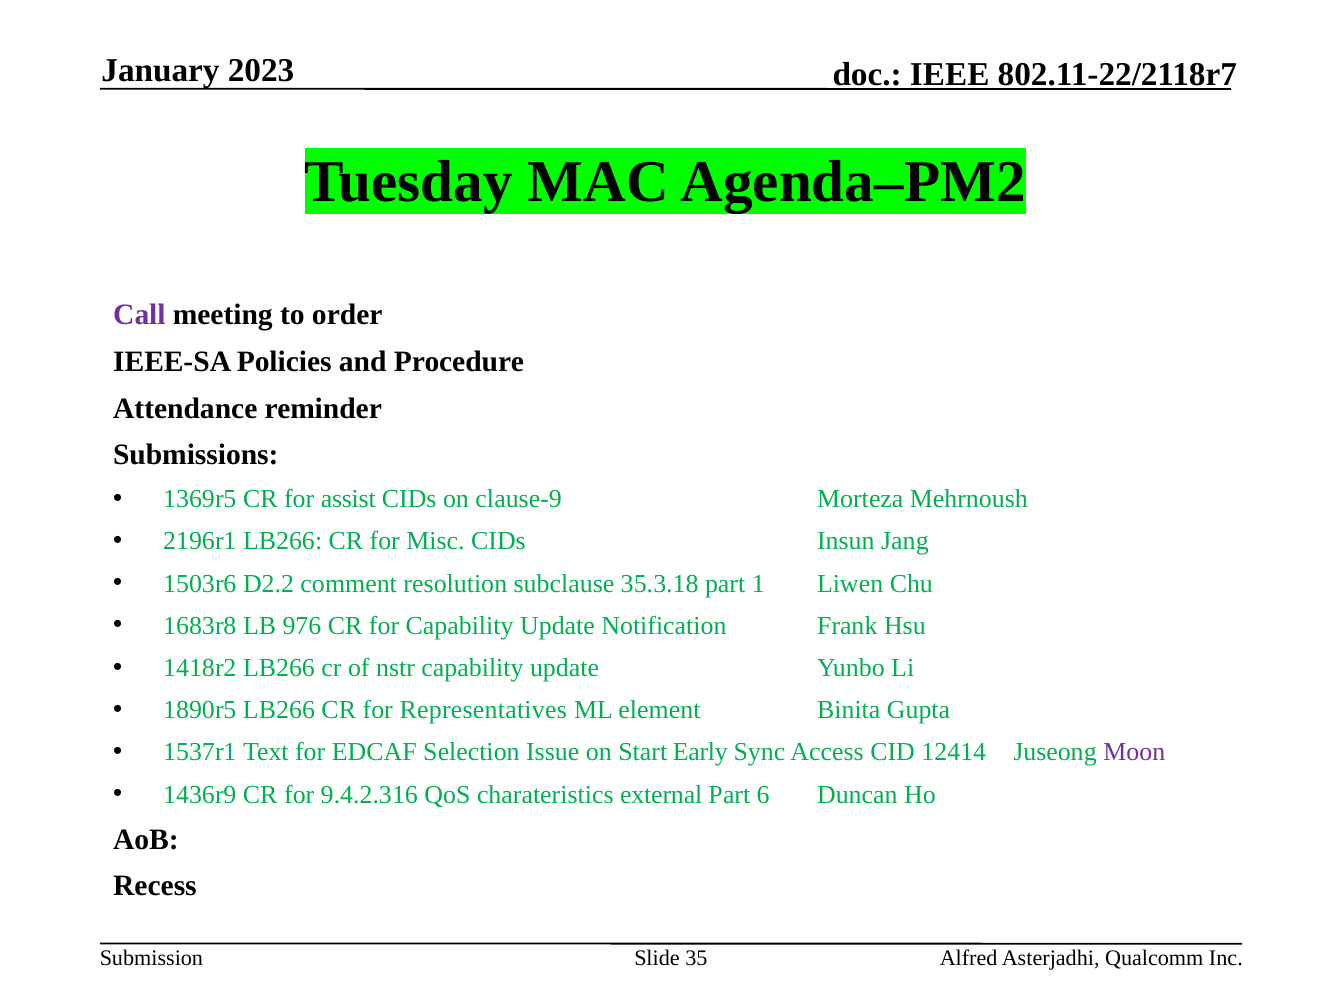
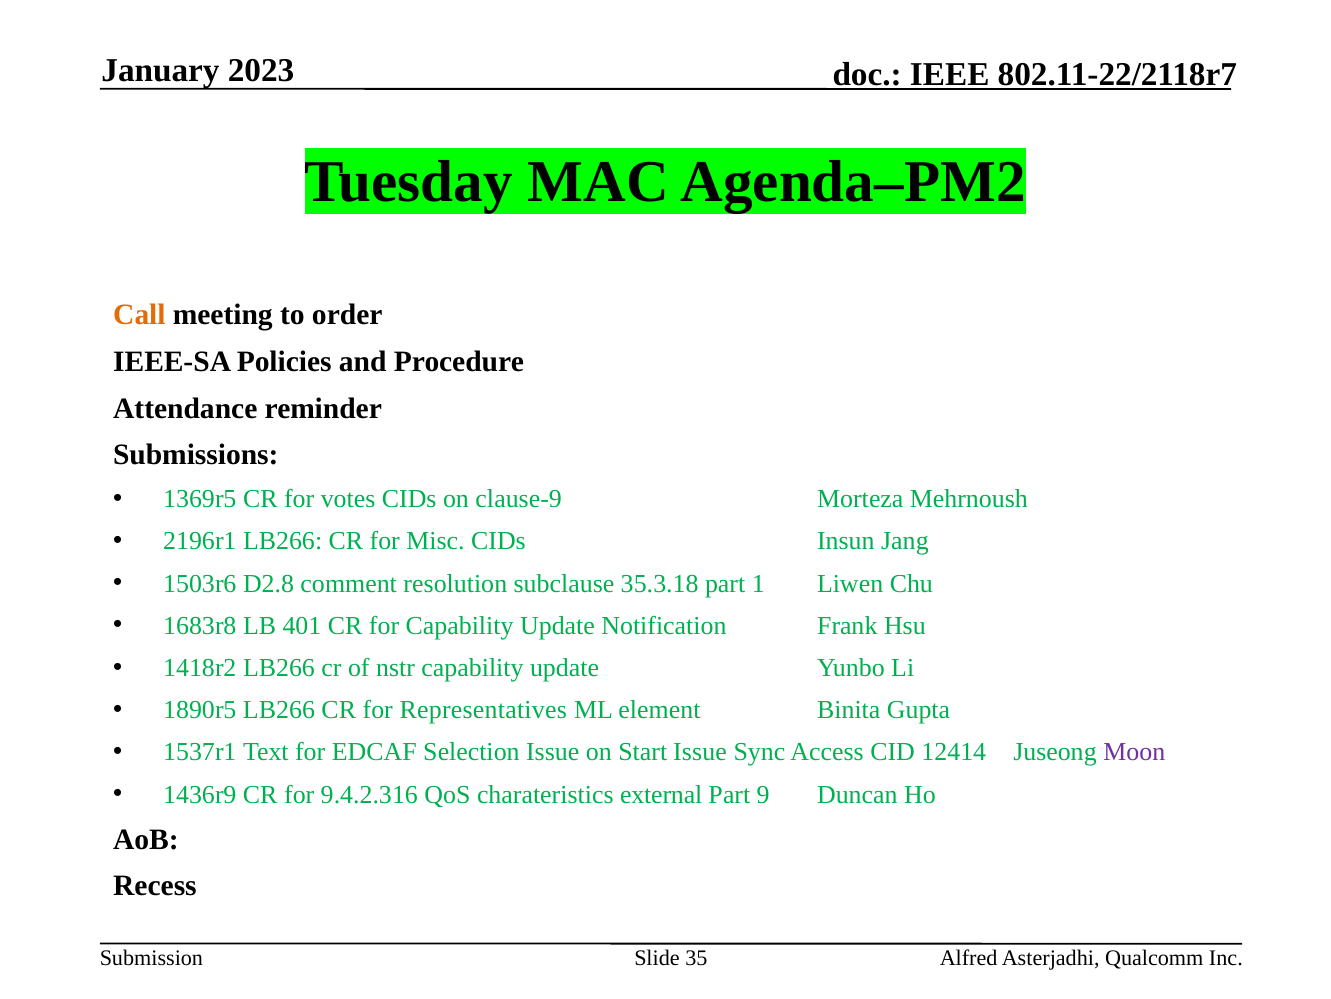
Call colour: purple -> orange (139, 315)
assist: assist -> votes (348, 499)
D2.2: D2.2 -> D2.8 (269, 583)
976: 976 -> 401 (302, 625)
Start Early: Early -> Issue (700, 752)
6: 6 -> 9 (763, 794)
